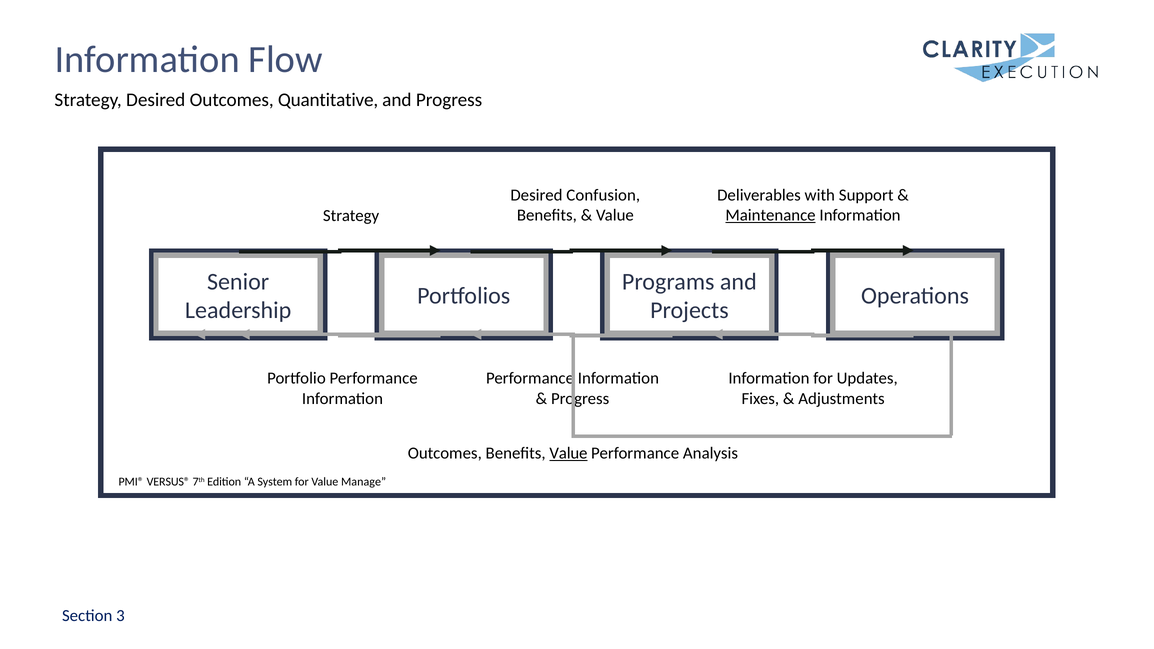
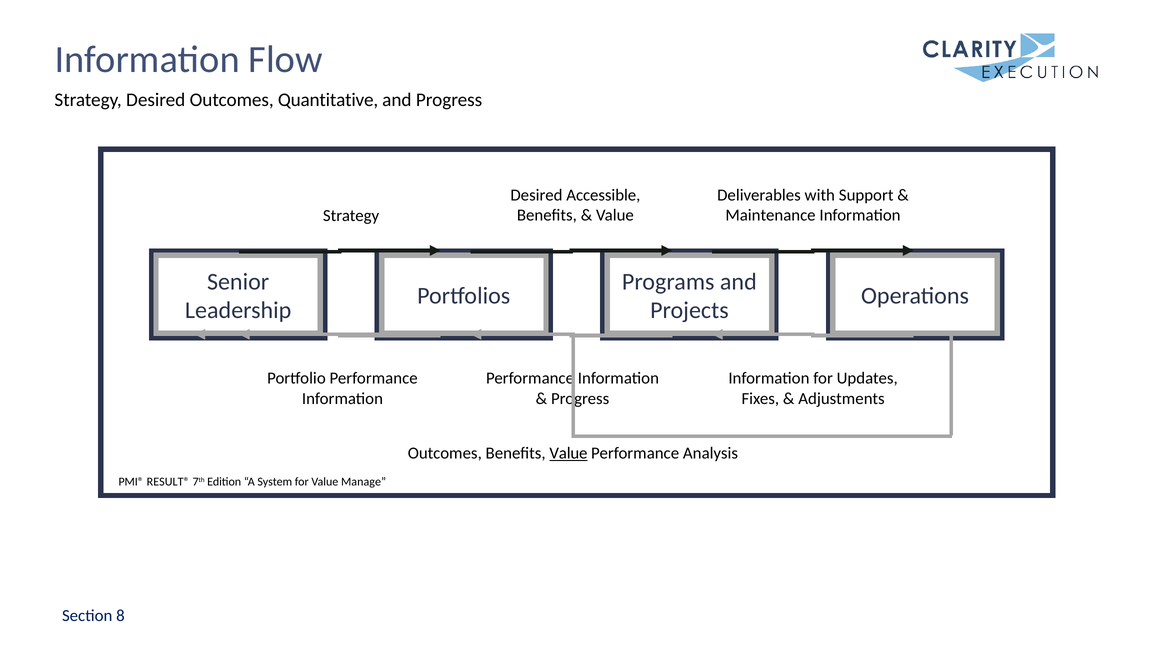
Confusion: Confusion -> Accessible (603, 195)
Maintenance underline: present -> none (771, 215)
VERSUS®: VERSUS® -> RESULT® (168, 482)
3: 3 -> 8 (120, 616)
